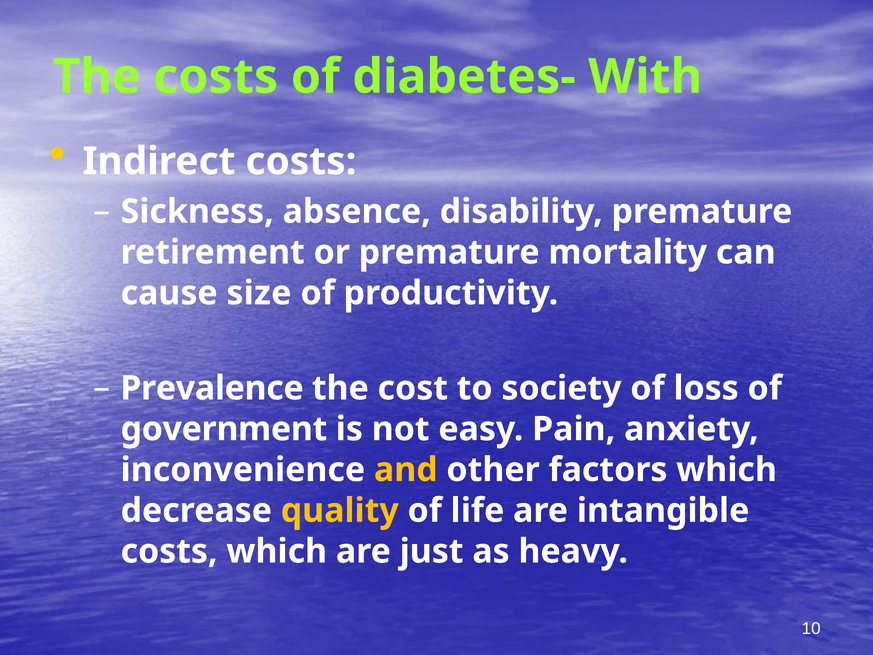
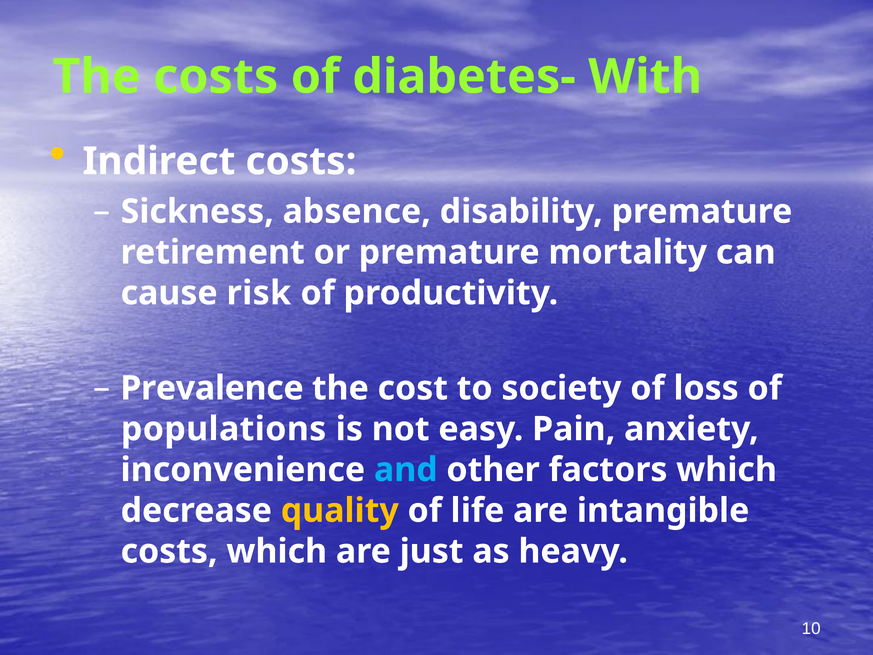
size: size -> risk (259, 293)
government: government -> populations (224, 429)
and colour: yellow -> light blue (406, 470)
